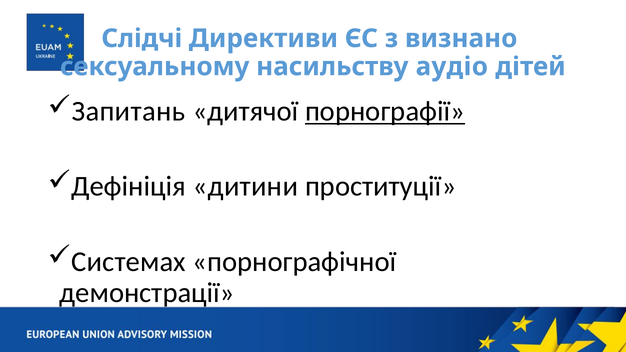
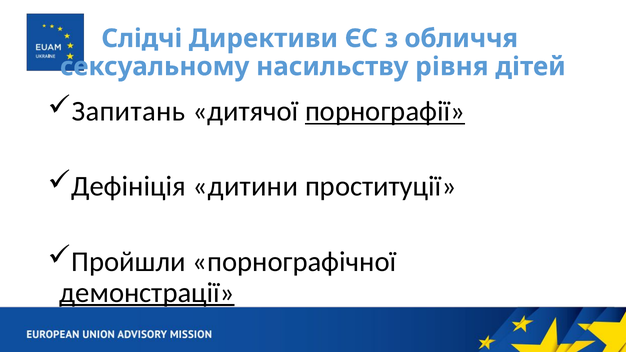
визнано: визнано -> обличчя (461, 39)
аудіо: аудіо -> рівня (452, 67)
Системах: Системах -> Пройшли (129, 262)
демонстрації underline: none -> present (147, 293)
